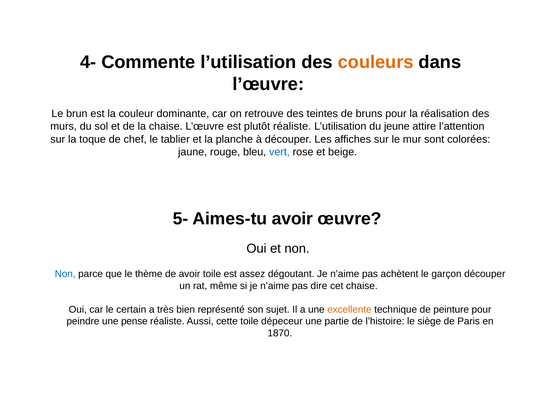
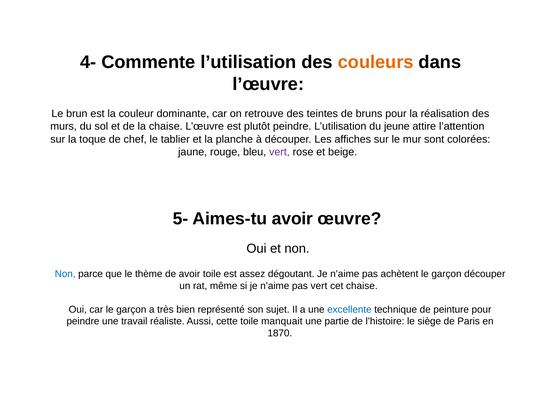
plutôt réaliste: réaliste -> peindre (292, 126)
vert colour: blue -> purple (279, 152)
pas dire: dire -> vert (319, 285)
car le certain: certain -> garçon (131, 309)
excellente colour: orange -> blue (349, 309)
pense: pense -> travail (134, 321)
dépeceur: dépeceur -> manquait (282, 321)
